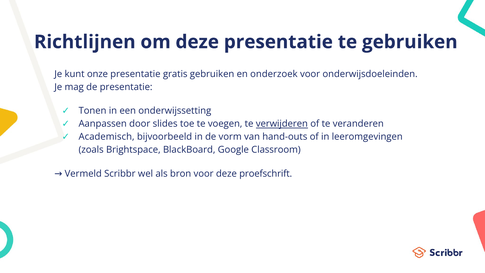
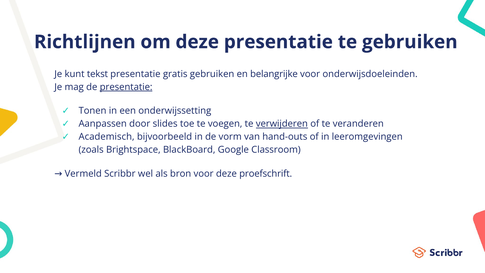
onze: onze -> tekst (97, 74)
onderzoek: onderzoek -> belangrijke (274, 74)
presentatie underline: none -> present (126, 87)
